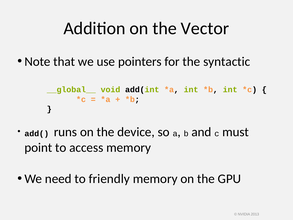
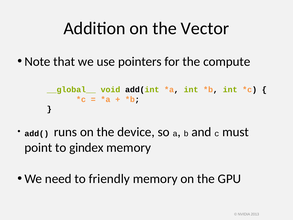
syntactic: syntactic -> compute (227, 61)
access: access -> gindex (86, 147)
